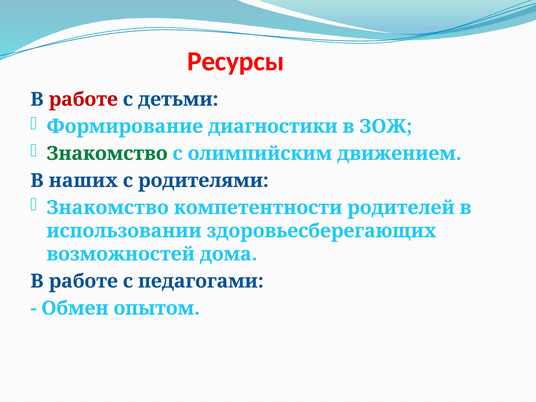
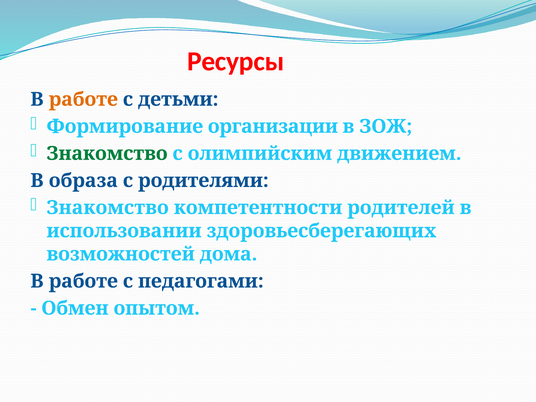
работе colour: red -> orange (83, 99)
диагностики: диагностики -> организации (273, 126)
наших: наших -> образа (83, 181)
